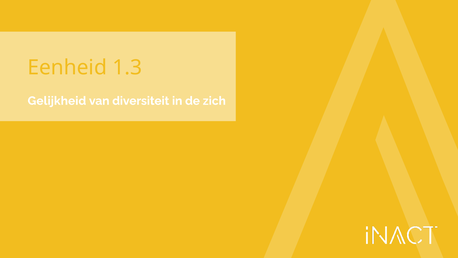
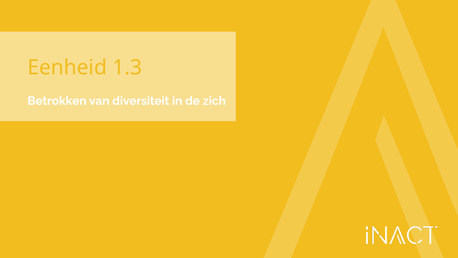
Gelijkheid: Gelijkheid -> Betrokken (57, 101)
